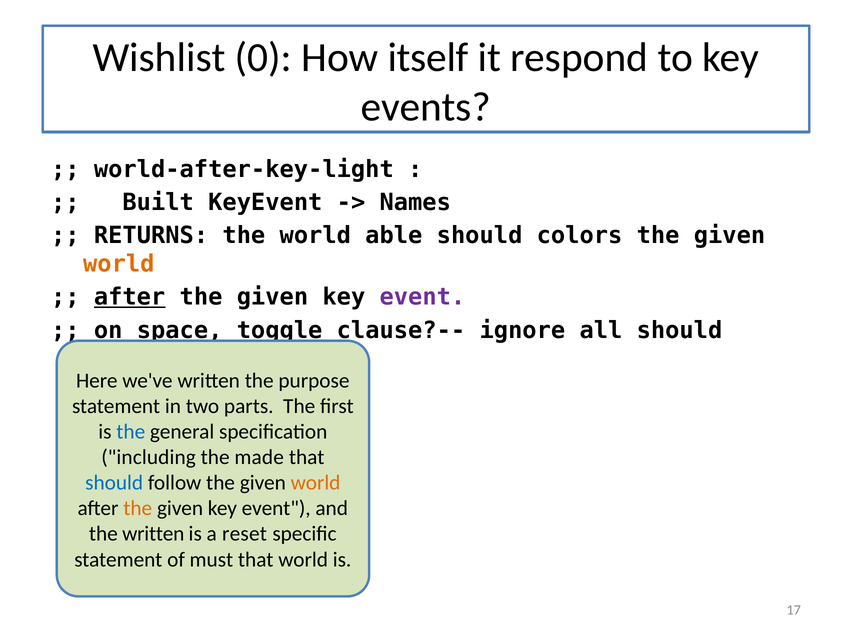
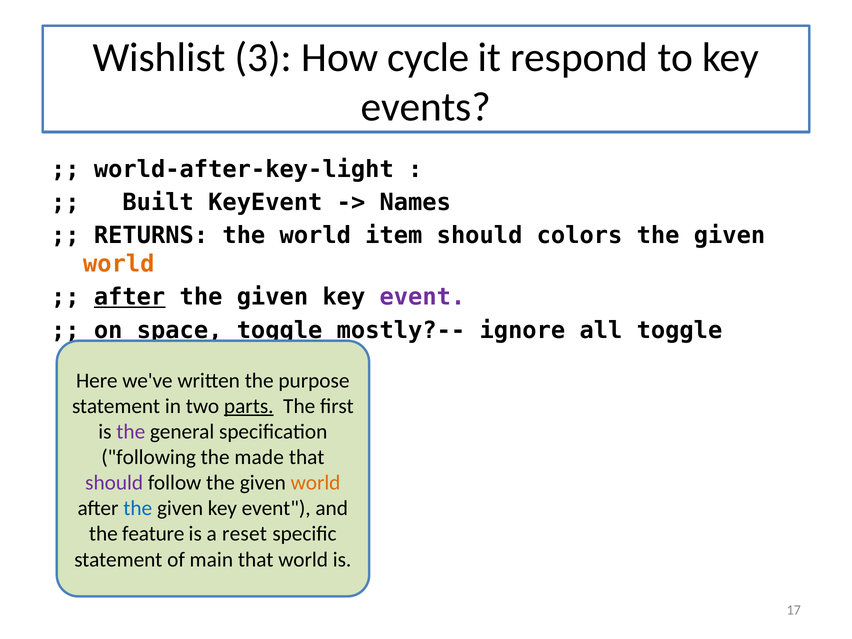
0: 0 -> 3 (263, 58)
itself: itself -> cycle (428, 58)
able: able -> item (394, 236)
clause?--: clause?-- -> mostly?-- (401, 330)
all should: should -> toggle (679, 330)
parts underline: none -> present (249, 406)
the colour: blue -> purple (131, 432)
including: including -> following (149, 457)
should colour: blue -> purple (114, 483)
the colour: orange -> blue (138, 508)
the written: written -> feature (153, 534)
must: must -> main (211, 559)
